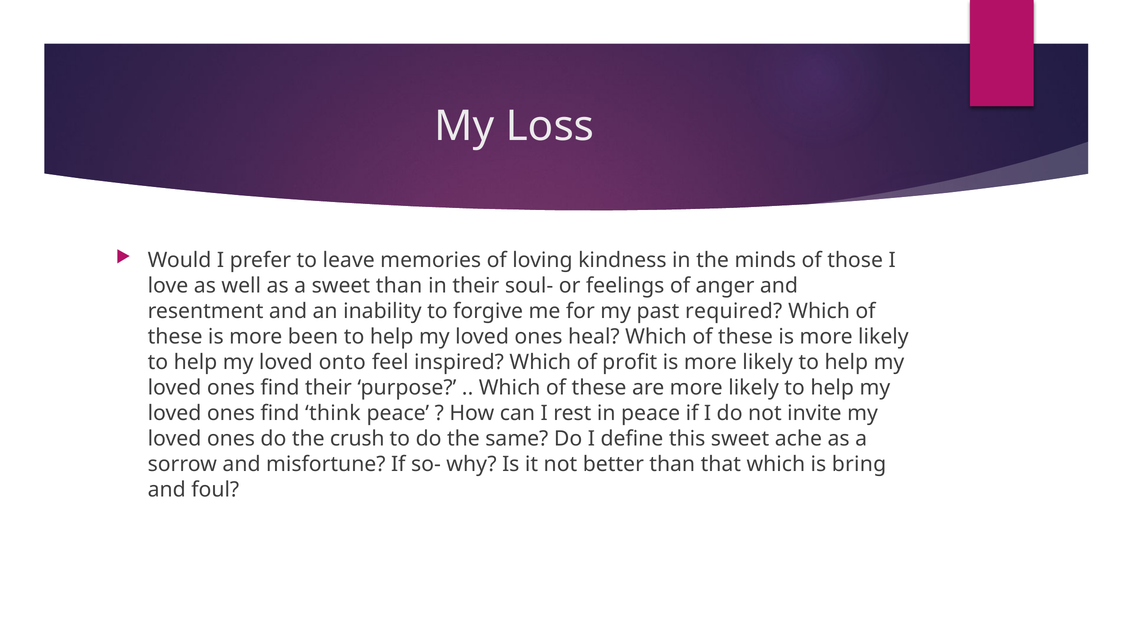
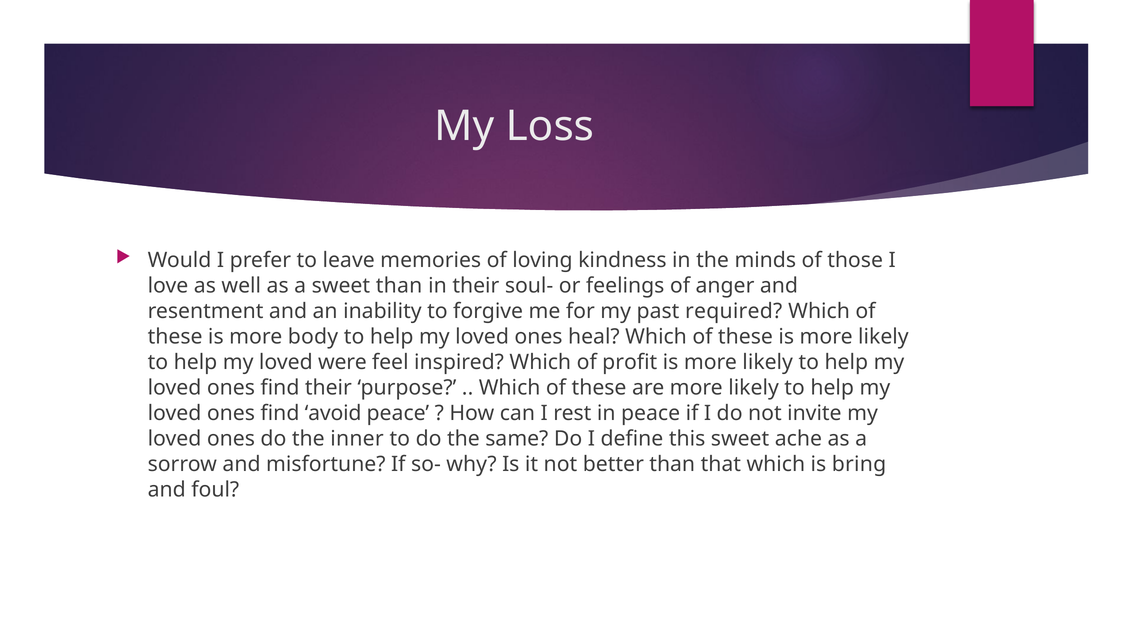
been: been -> body (313, 337)
onto: onto -> were (342, 362)
think: think -> avoid (333, 413)
crush: crush -> inner (357, 439)
